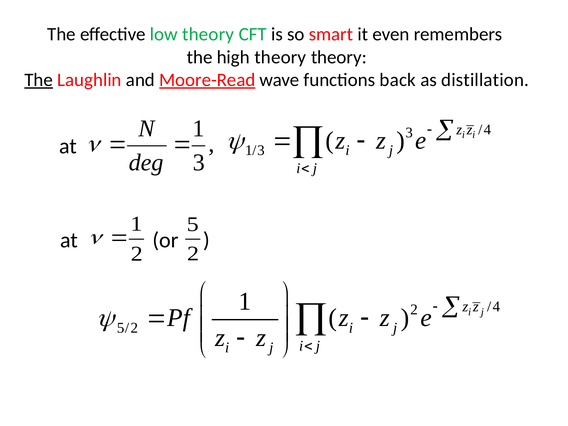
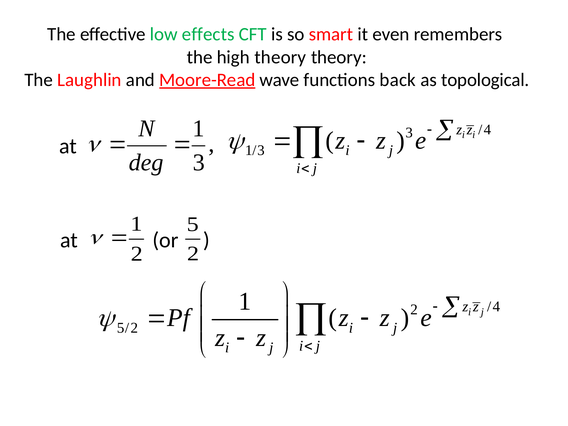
low theory: theory -> effects (208, 34)
The underline: present -> none (39, 80)
distillation: distillation -> topological (485, 80)
